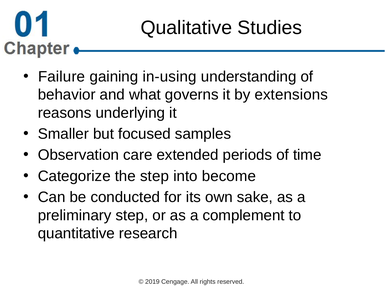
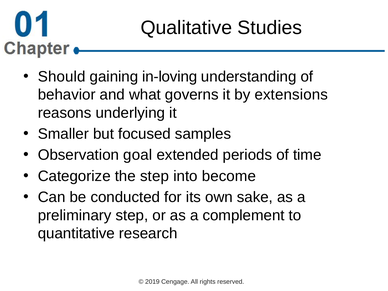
Failure: Failure -> Should (62, 77)
in-using: in-using -> in-loving (170, 77)
care: care -> goal (138, 155)
